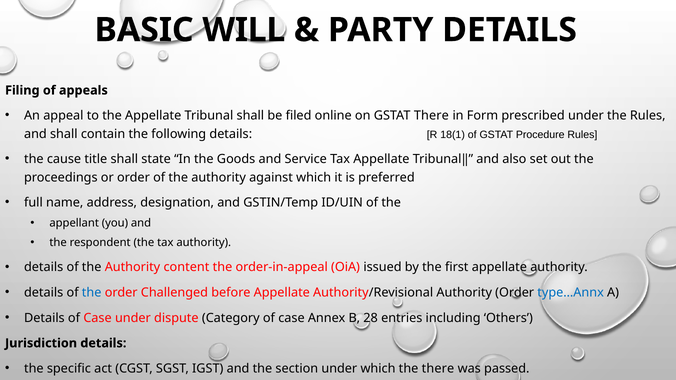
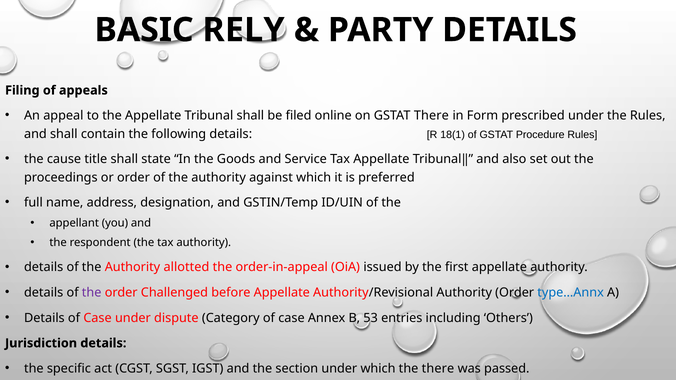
WILL: WILL -> RELY (244, 30)
content: content -> allotted (186, 267)
the colour: blue -> purple (92, 293)
28: 28 -> 53 (371, 318)
